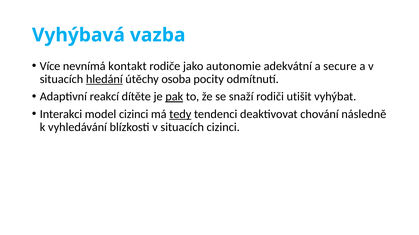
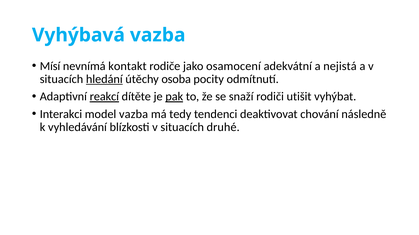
Více: Více -> Mísí (50, 66)
autonomie: autonomie -> osamocení (233, 66)
secure: secure -> nejistá (340, 66)
reakcí underline: none -> present (104, 97)
model cizinci: cizinci -> vazba (134, 114)
tedy underline: present -> none (180, 114)
situacích cizinci: cizinci -> druhé (223, 128)
